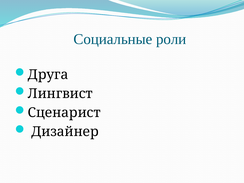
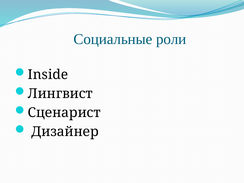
Друга: Друга -> Inside (48, 75)
